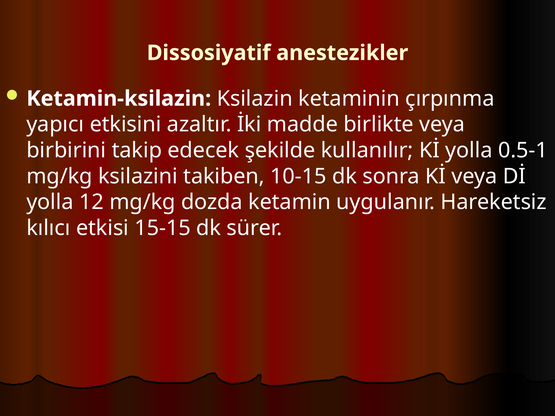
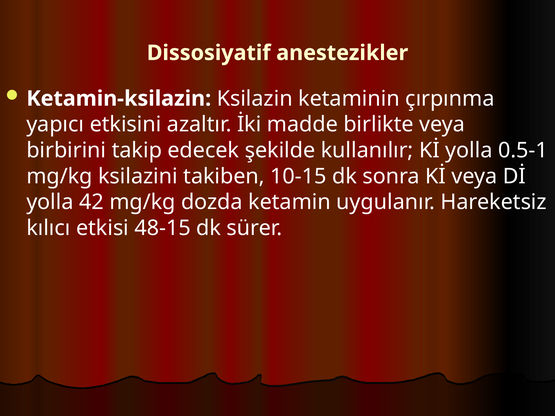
12: 12 -> 42 (91, 202)
15-15: 15-15 -> 48-15 (163, 228)
